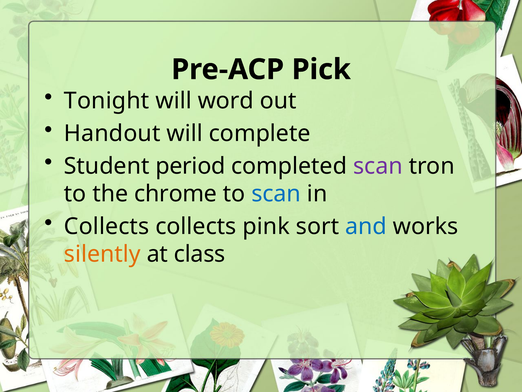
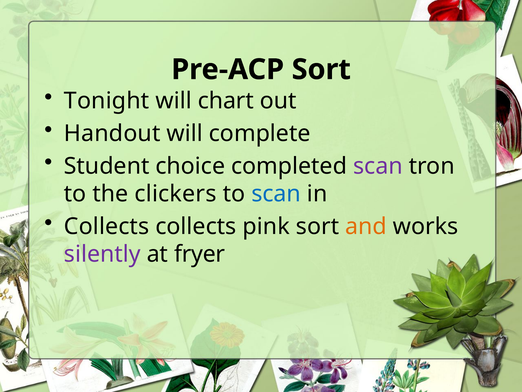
Pre-ACP Pick: Pick -> Sort (321, 69)
word: word -> chart (226, 101)
period: period -> choice (190, 166)
chrome: chrome -> clickers (175, 194)
and colour: blue -> orange (366, 226)
silently colour: orange -> purple (102, 254)
class: class -> fryer (200, 254)
